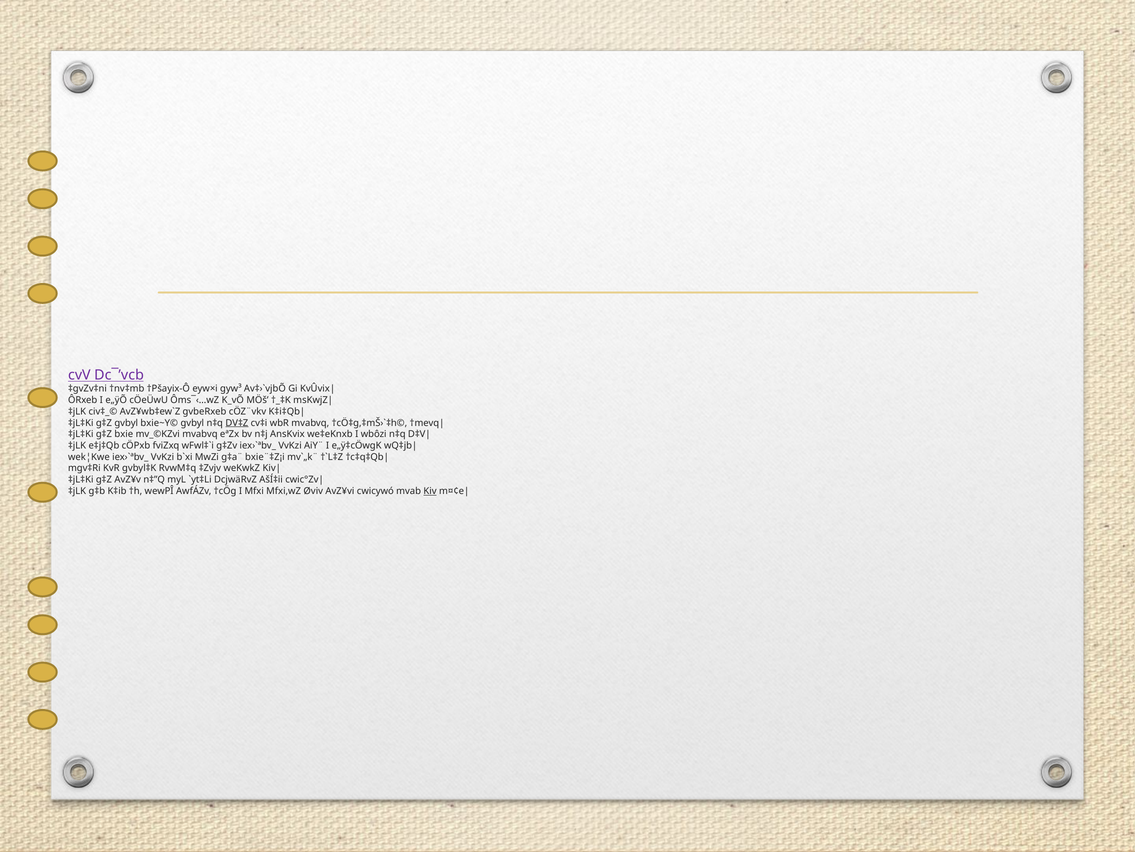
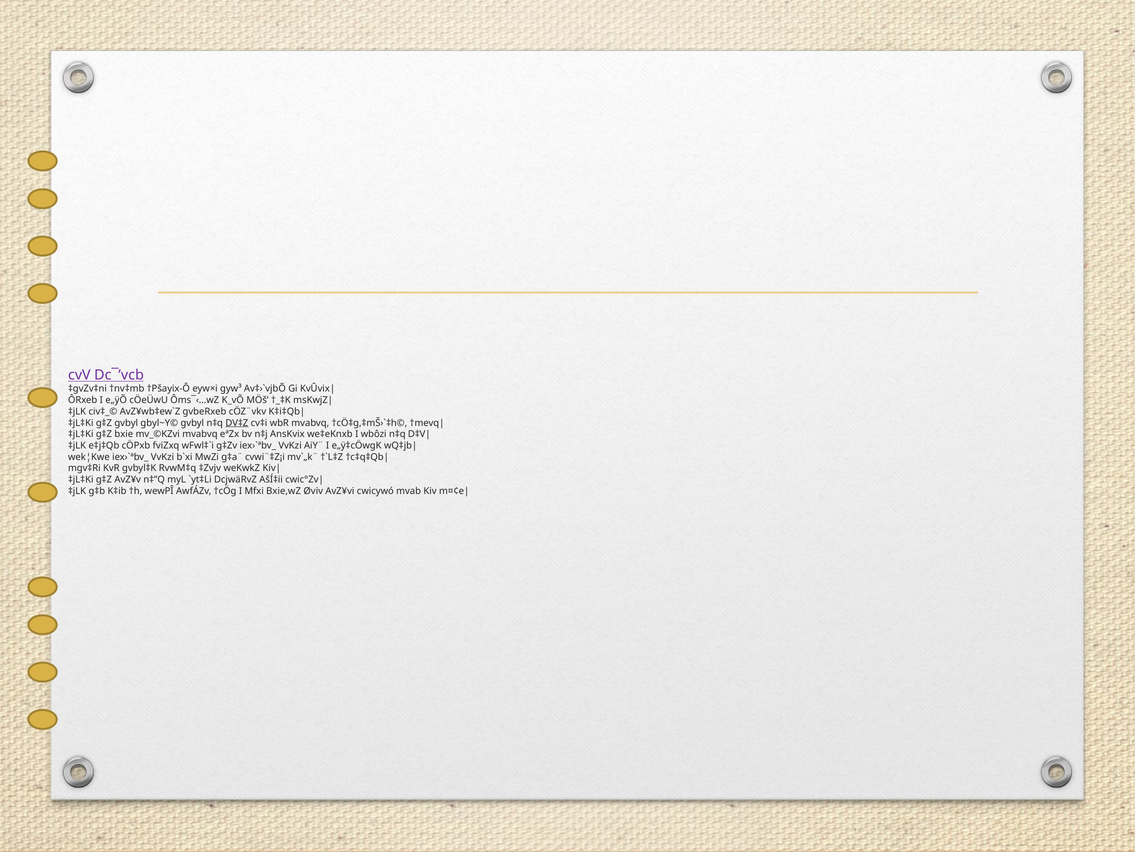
bxie~Y©: bxie~Y© -> gbyl~Y© (159, 422)
bxie¨‡Z¡i: bxie¨‡Z¡i -> cvwi¨‡Z¡i (265, 457)
Mfxi‚wZ: Mfxi‚wZ -> Bxie‚wZ (284, 491)
Kiv underline: present -> none (430, 491)
